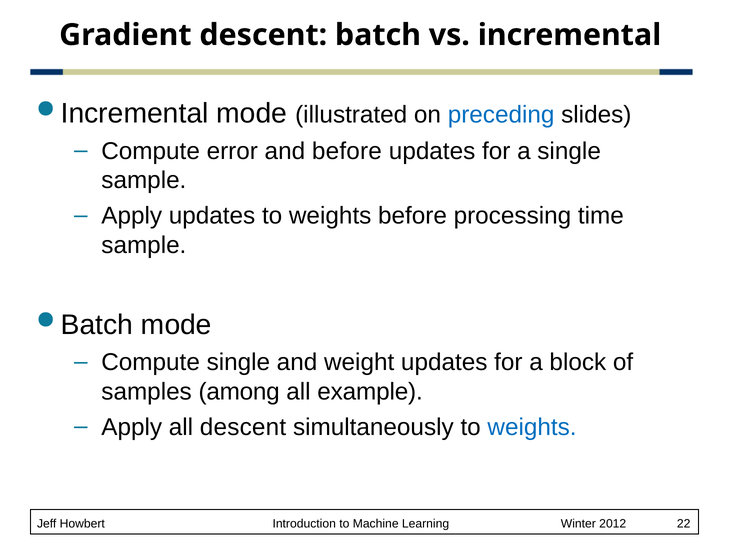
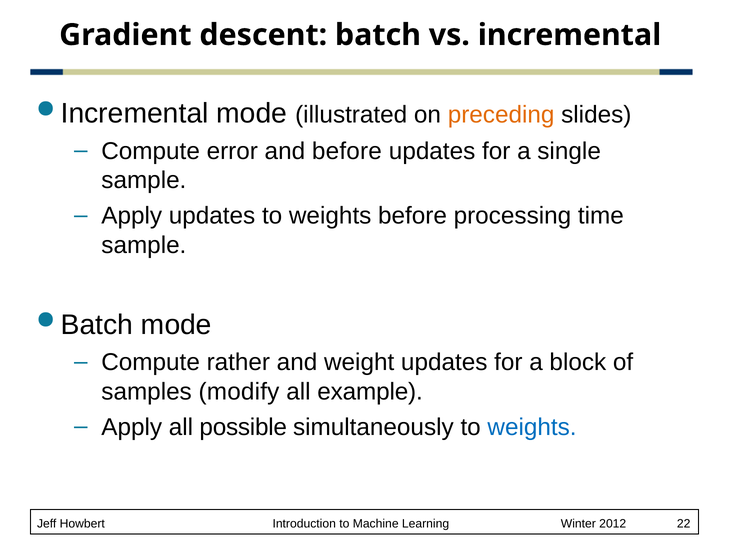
preceding colour: blue -> orange (501, 115)
Compute single: single -> rather (238, 363)
among: among -> modify (239, 392)
all descent: descent -> possible (243, 428)
